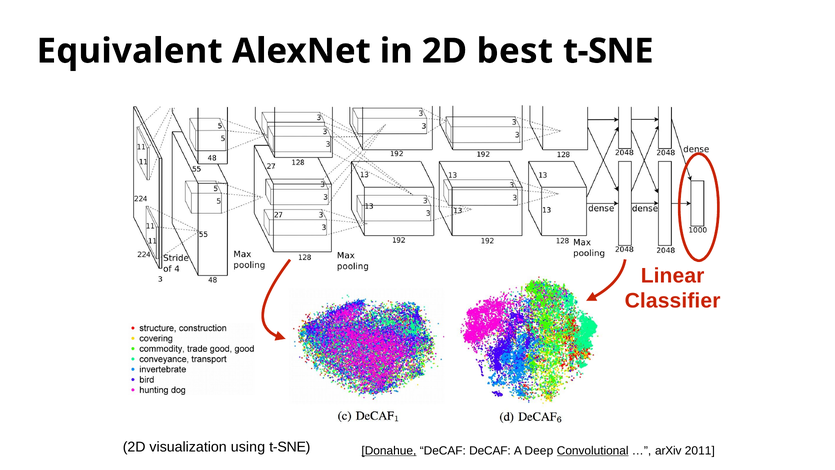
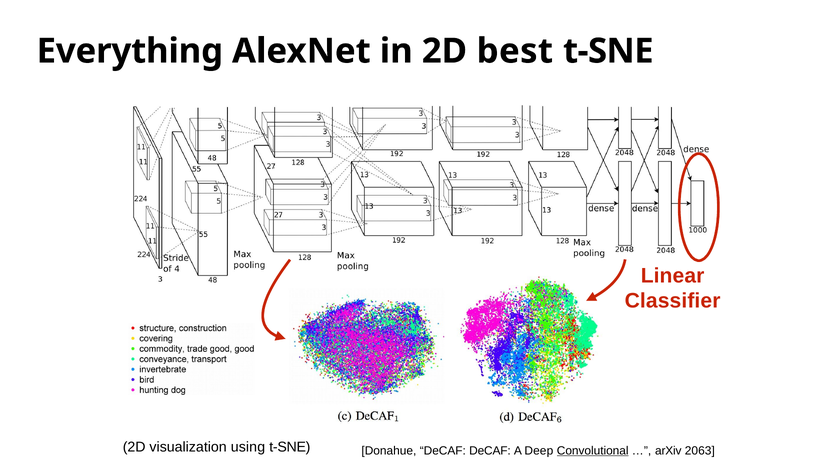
Equivalent: Equivalent -> Everything (130, 51)
Donahue underline: present -> none (389, 450)
2011: 2011 -> 2063 (700, 450)
